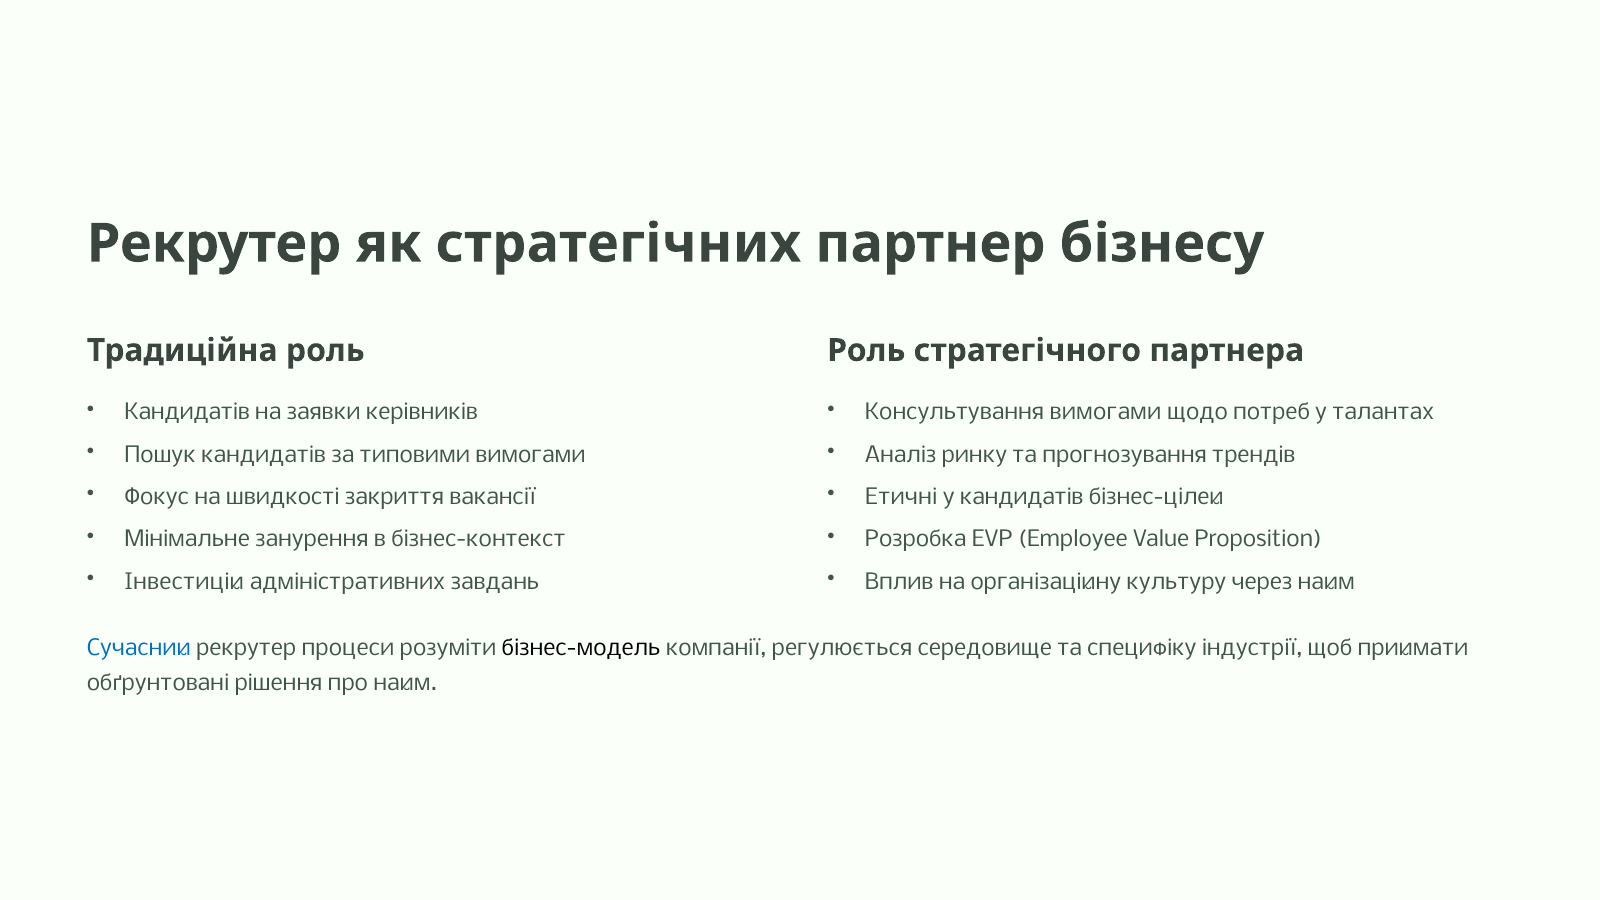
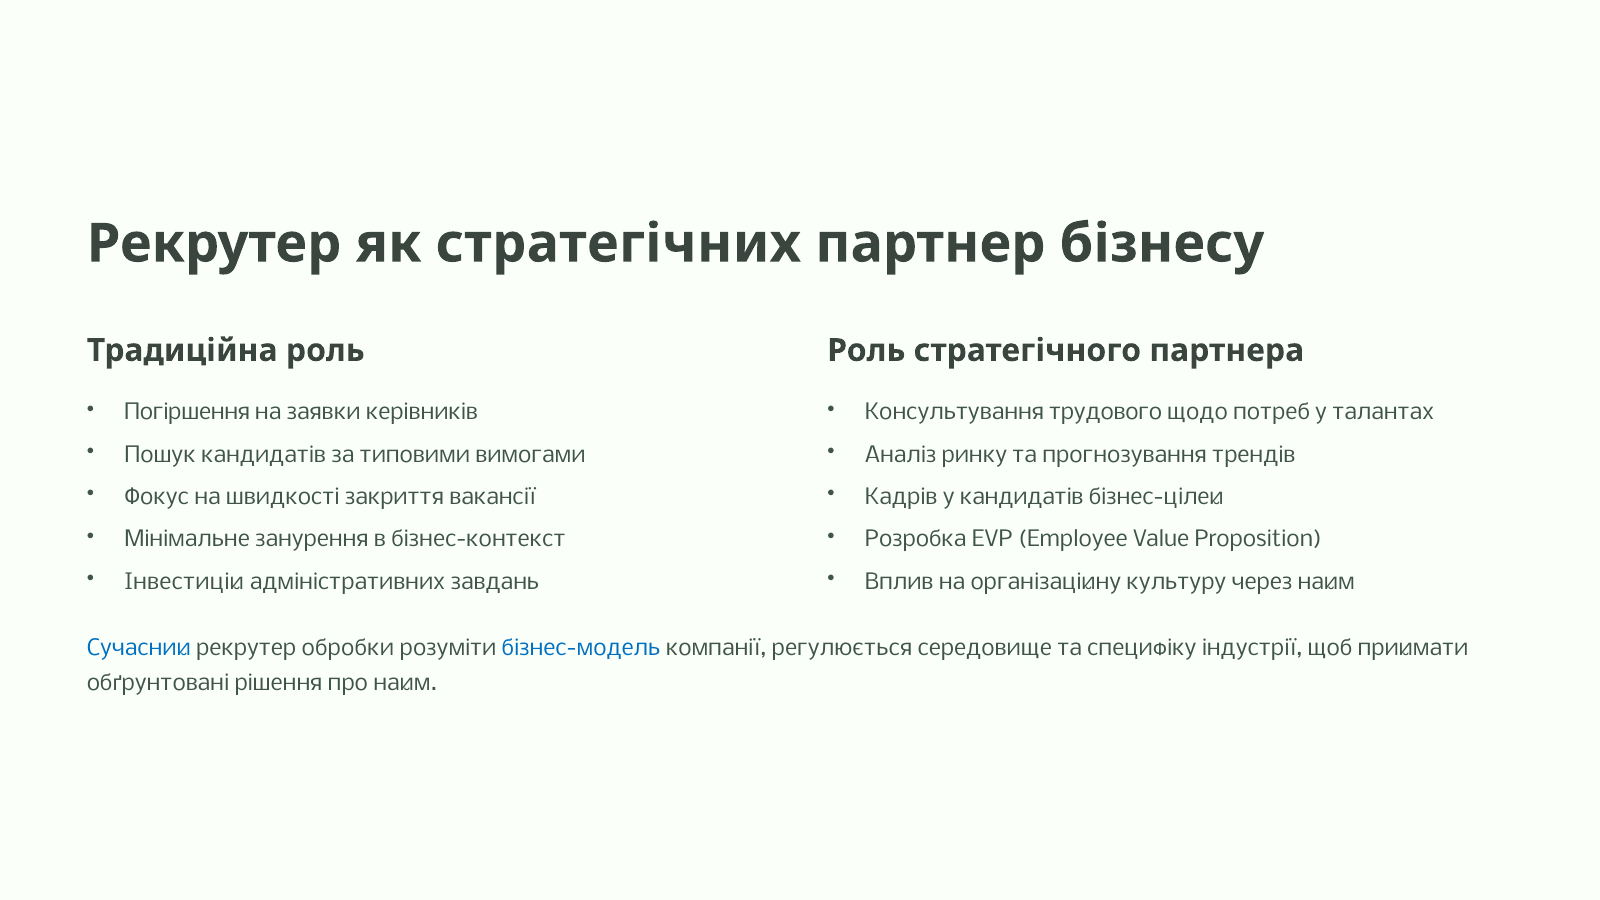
Кандидатів: Кандидатів -> Погіршення (187, 413)
Консультування вимогами: вимогами -> трудового (1106, 413)
Етичні: Етичні -> Кадрів (901, 497)
процеси: процеси -> обробки (348, 649)
бізнес-модель colour: black -> blue (581, 649)
